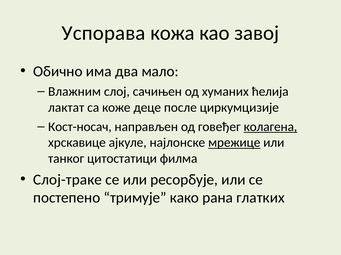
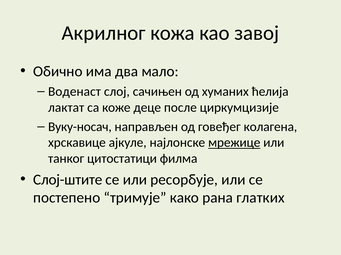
Успорава: Успорава -> Акрилног (104, 33)
Влажним: Влажним -> Воденаст (74, 92)
Кост-носач: Кост-носач -> Вуку-носач (80, 127)
колагена underline: present -> none (270, 127)
Слој-траке: Слој-траке -> Слој-штите (68, 180)
